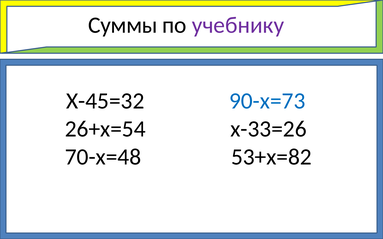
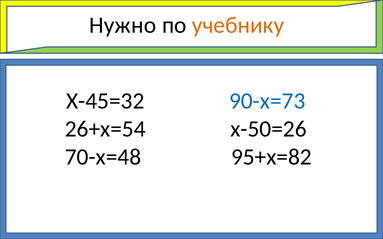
Суммы: Суммы -> Нужно (123, 25)
учебнику colour: purple -> orange (238, 25)
х-33=26: х-33=26 -> х-50=26 (268, 129)
53+х=82: 53+х=82 -> 95+х=82 (271, 157)
